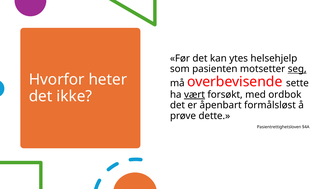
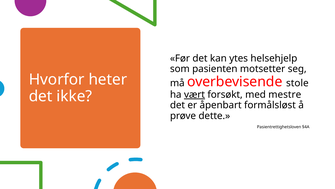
seg underline: present -> none (297, 69)
sette: sette -> stole (297, 83)
ordbok: ordbok -> mestre (285, 94)
